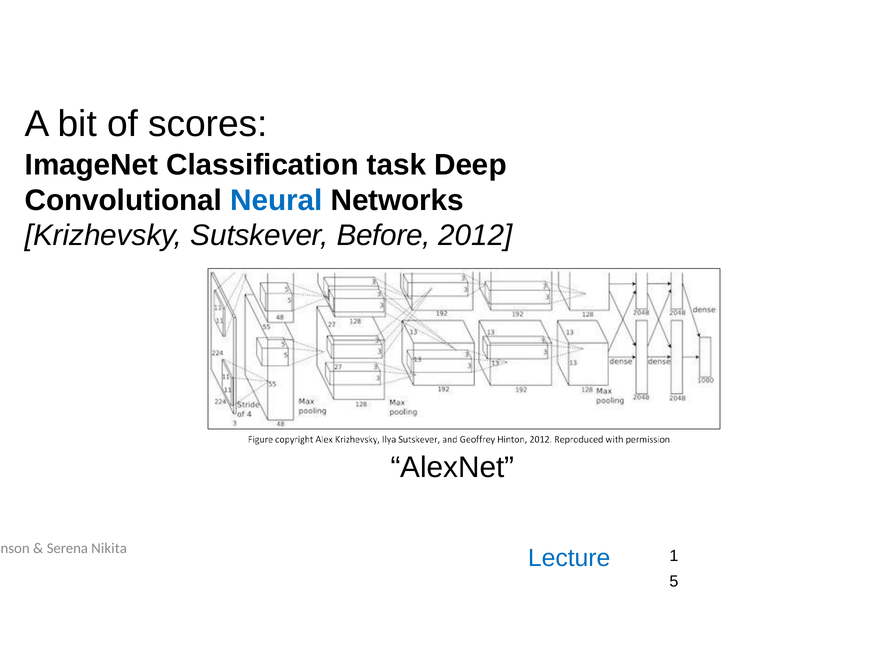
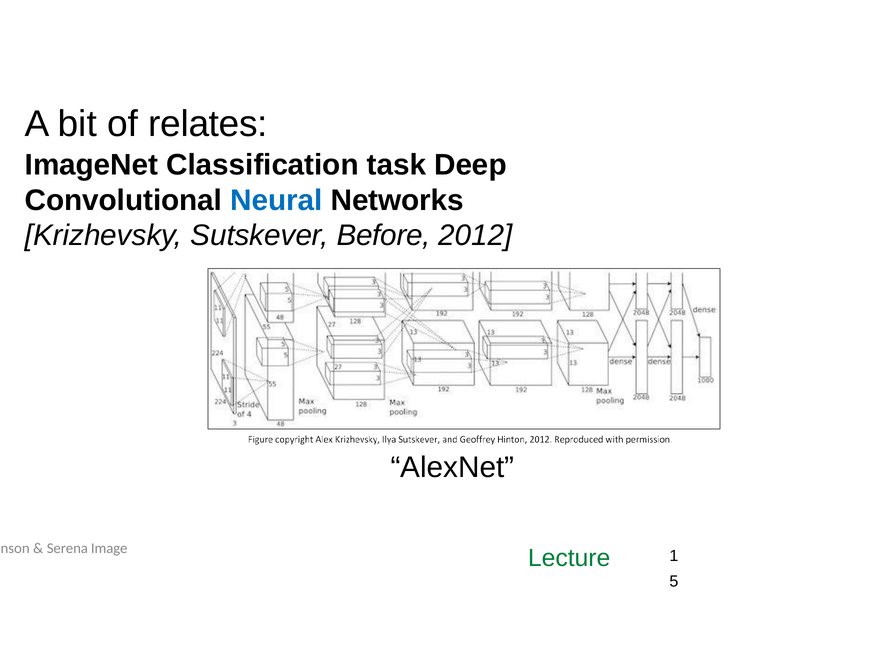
scores: scores -> relates (208, 124)
Nikita: Nikita -> Image (109, 548)
Lecture colour: blue -> green (569, 558)
